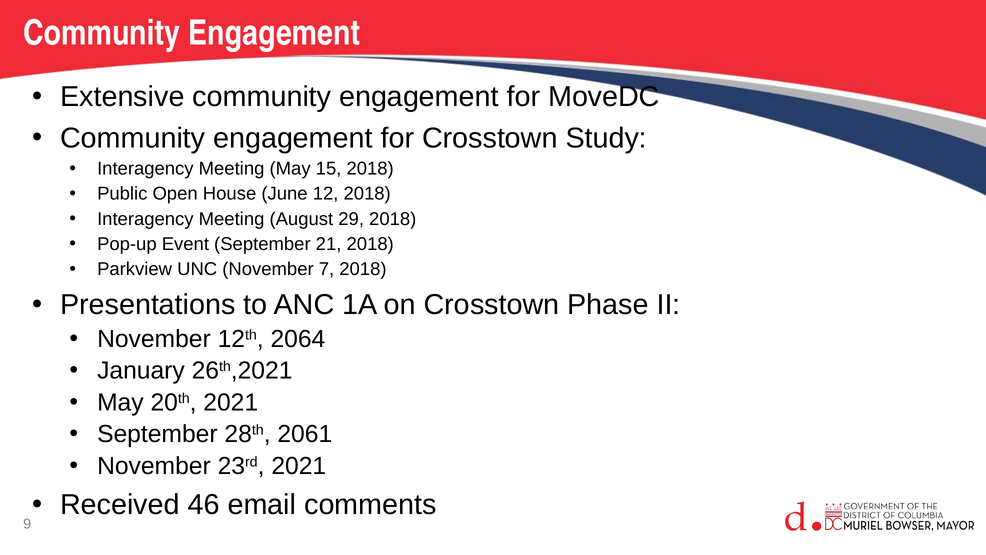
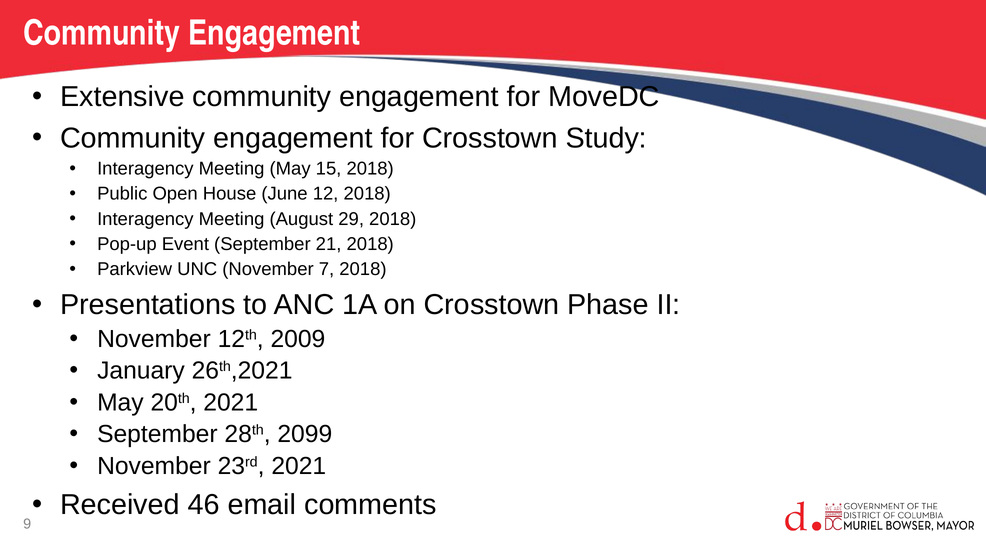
2064: 2064 -> 2009 (298, 339)
2061: 2061 -> 2099 (305, 434)
